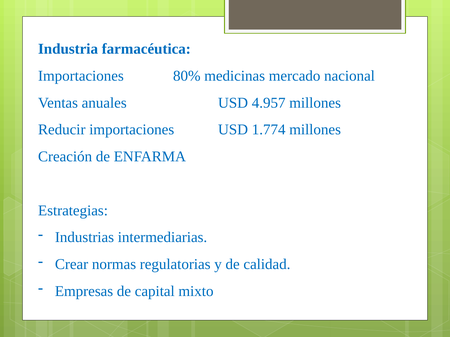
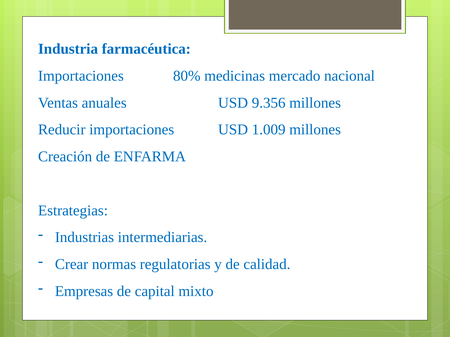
4.957: 4.957 -> 9.356 (269, 103)
1.774: 1.774 -> 1.009 (269, 130)
